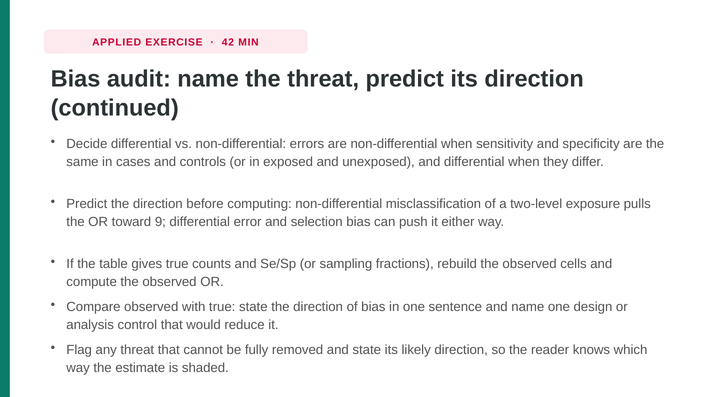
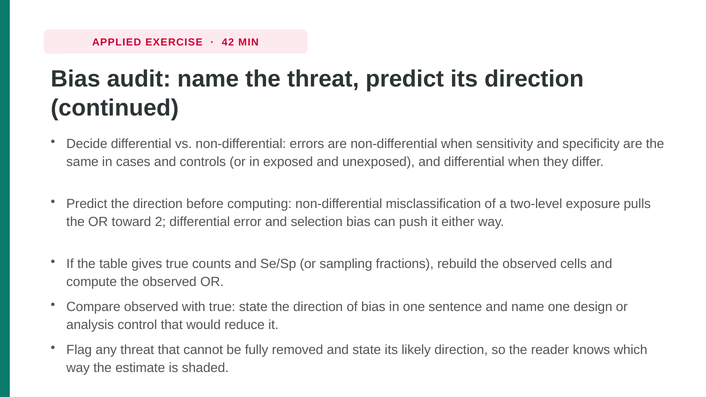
9: 9 -> 2 (160, 222)
